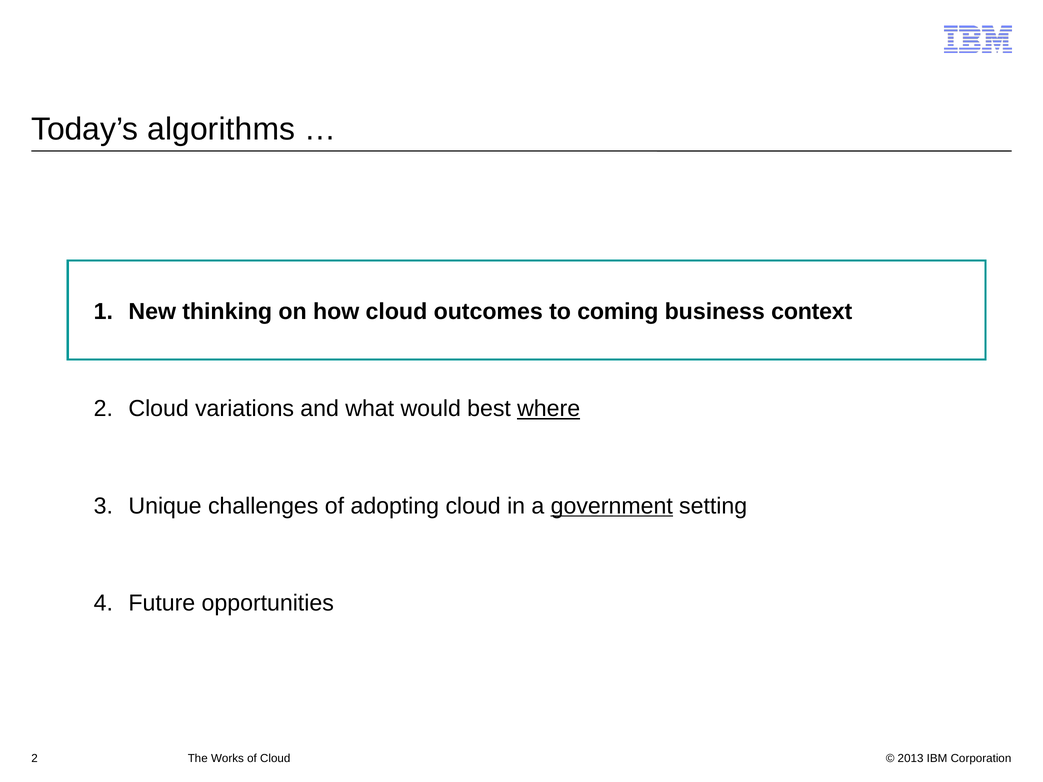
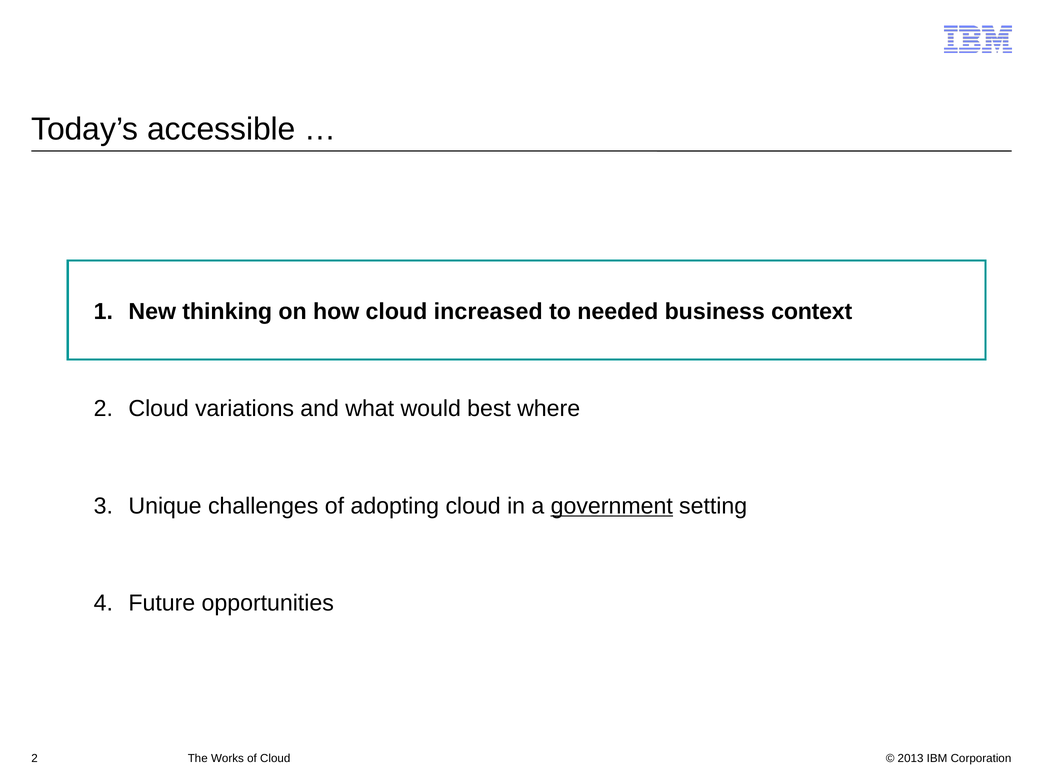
algorithms: algorithms -> accessible (221, 129)
outcomes: outcomes -> increased (488, 312)
coming: coming -> needed (618, 312)
where underline: present -> none (549, 409)
